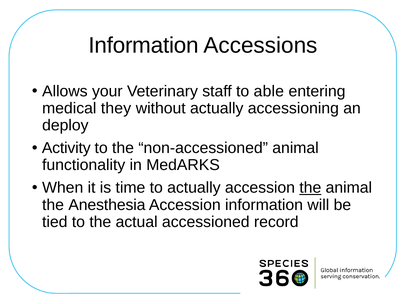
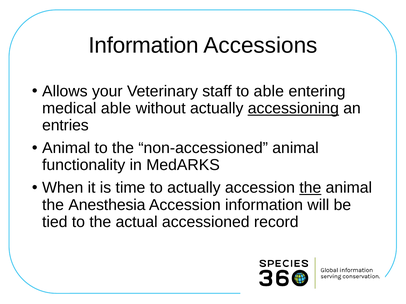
medical they: they -> able (116, 109)
accessioning underline: none -> present (293, 109)
deploy: deploy -> entries (65, 126)
Activity: Activity -> Animal (66, 148)
